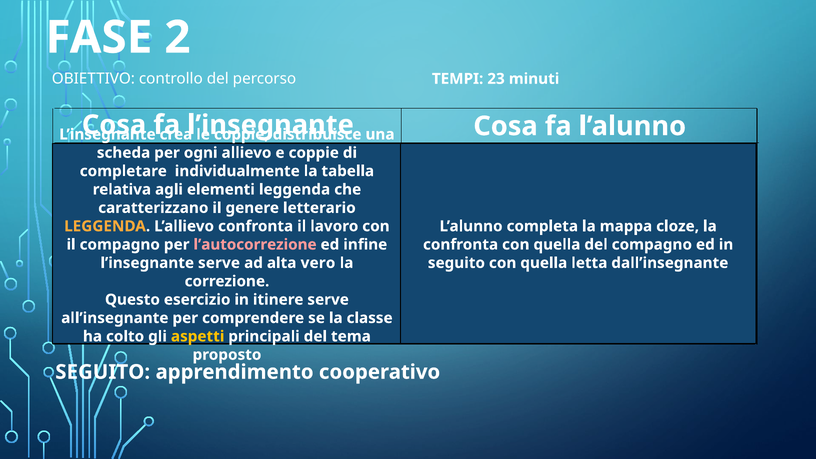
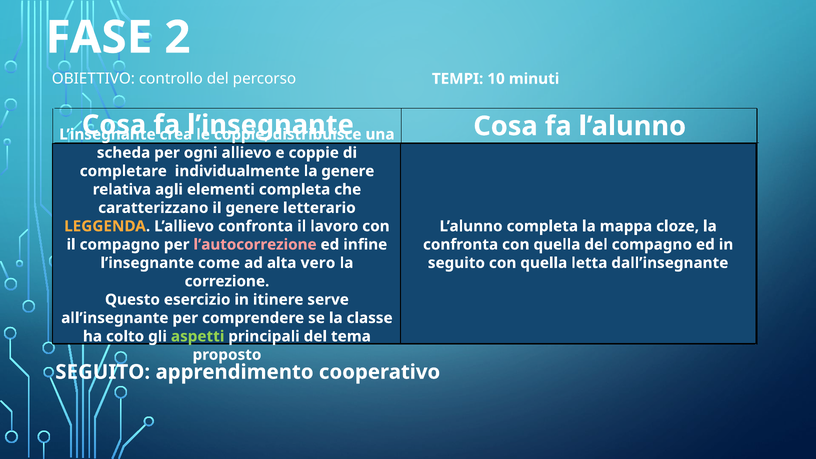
23: 23 -> 10 (496, 79)
la tabella: tabella -> genere (348, 171)
elementi leggenda: leggenda -> completa (295, 189)
l’insegnante serve: serve -> come (219, 263)
aspetti colour: yellow -> light green (198, 336)
